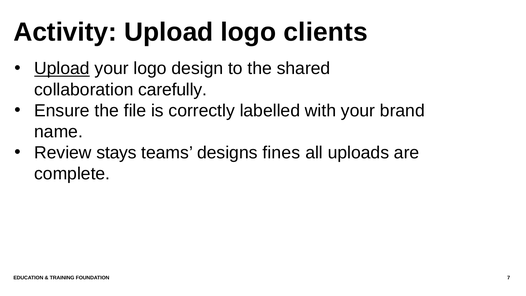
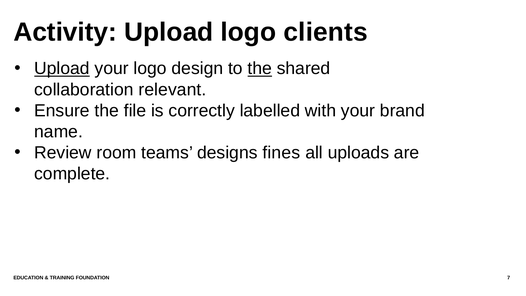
the underline: none -> present (260, 68)
carefully: carefully -> relevant (172, 90)
stays: stays -> room (116, 153)
